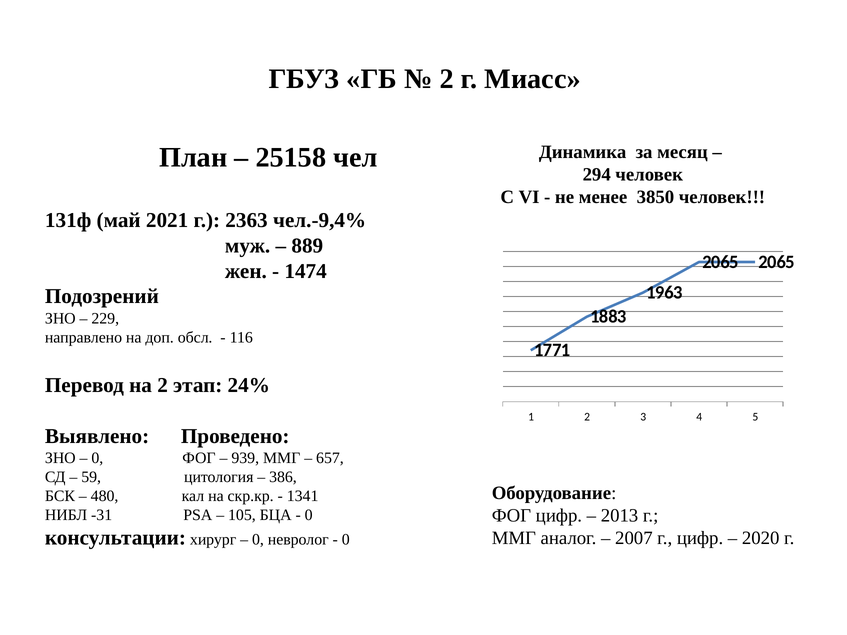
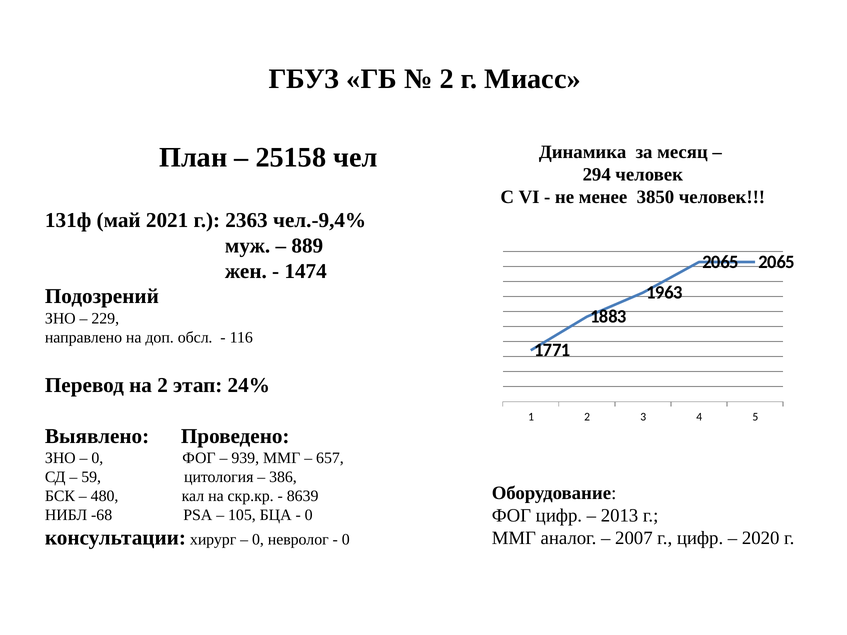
1341: 1341 -> 8639 (303, 496)
-31: -31 -> -68 (102, 515)
